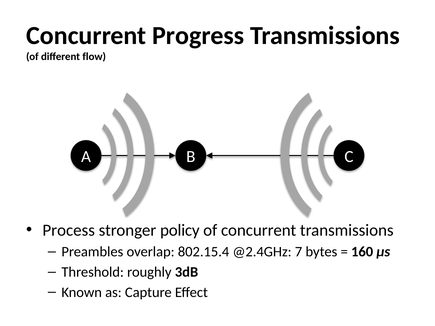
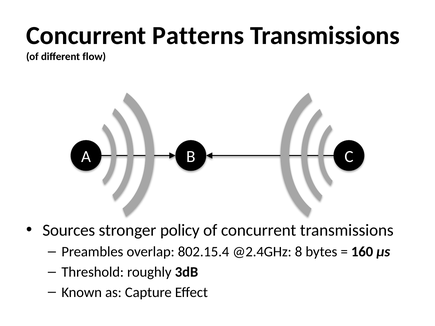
Progress: Progress -> Patterns (198, 36)
Process: Process -> Sources (69, 230)
7: 7 -> 8 (299, 252)
